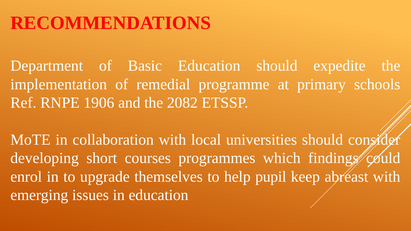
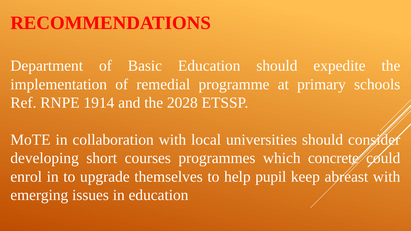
1906: 1906 -> 1914 (99, 103)
2082: 2082 -> 2028 (182, 103)
findings: findings -> concrete (333, 158)
